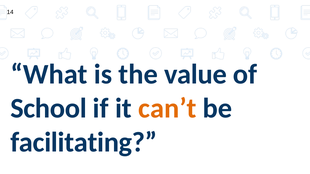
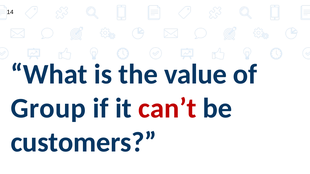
School: School -> Group (48, 109)
can’t colour: orange -> red (167, 109)
facilitating: facilitating -> customers (84, 143)
